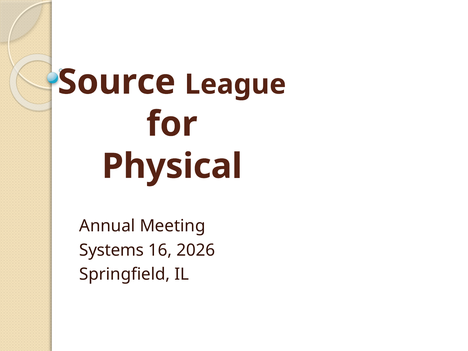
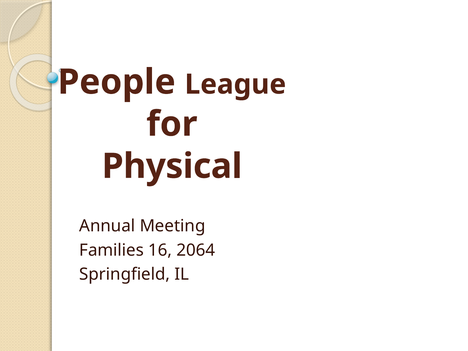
Source: Source -> People (117, 82)
Systems: Systems -> Families (112, 250)
2026: 2026 -> 2064 (196, 250)
